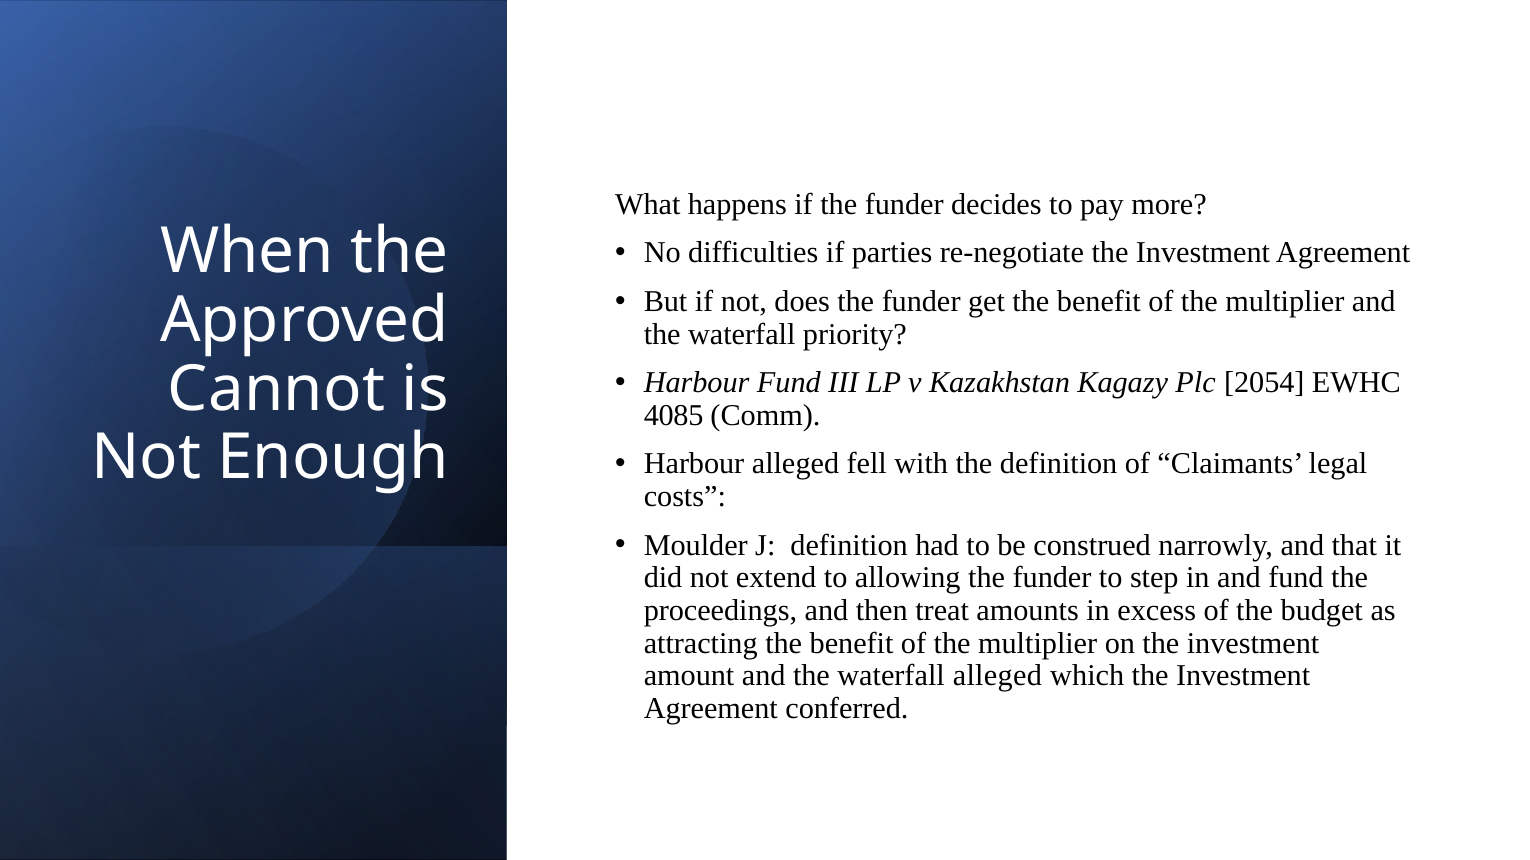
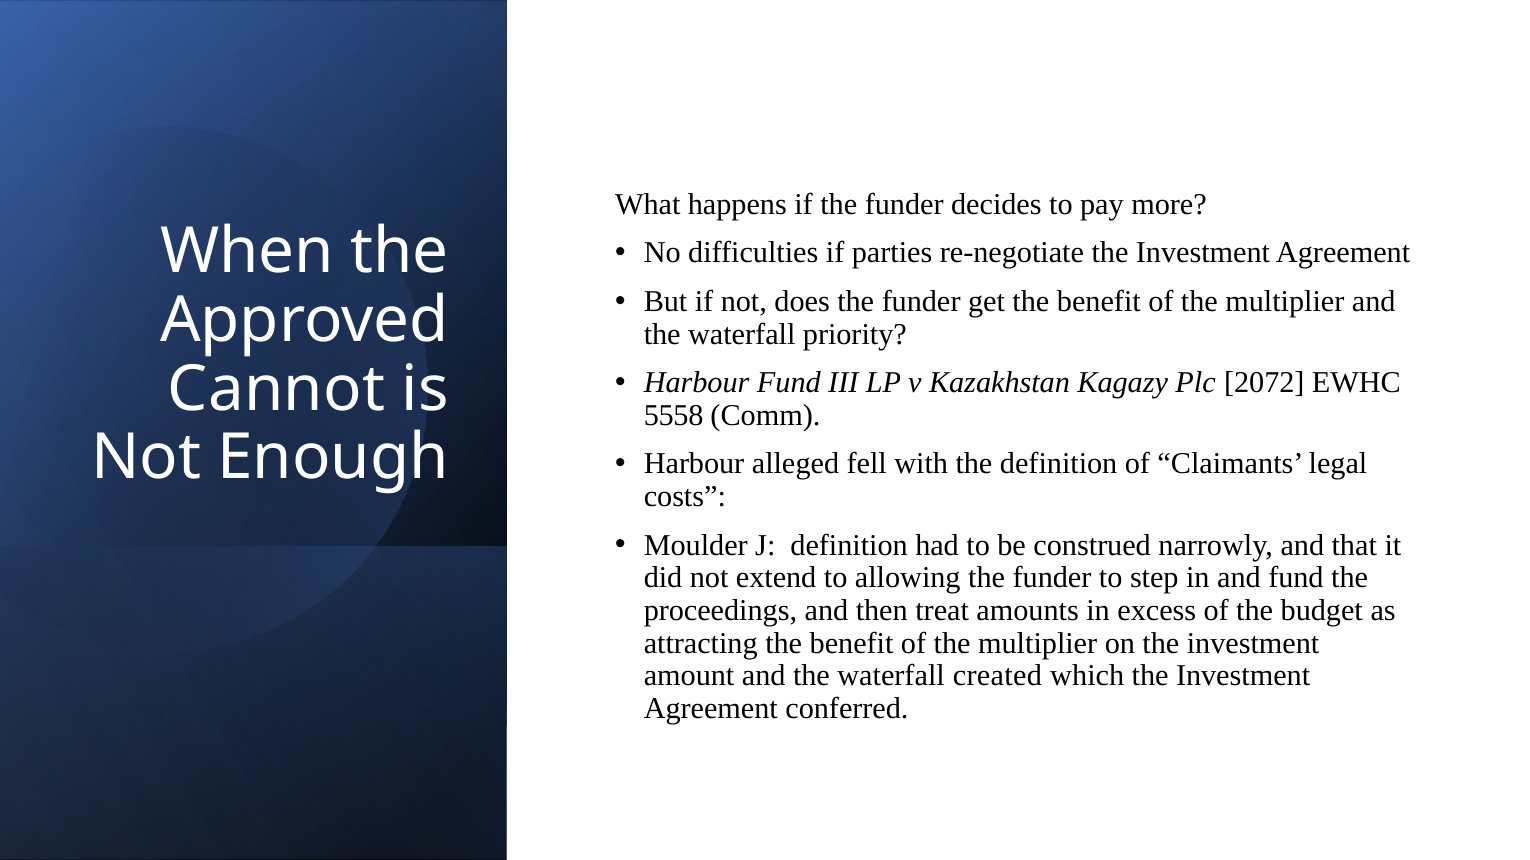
2054: 2054 -> 2072 (1264, 383)
4085: 4085 -> 5558 (674, 416)
waterfall alleged: alleged -> created (997, 676)
